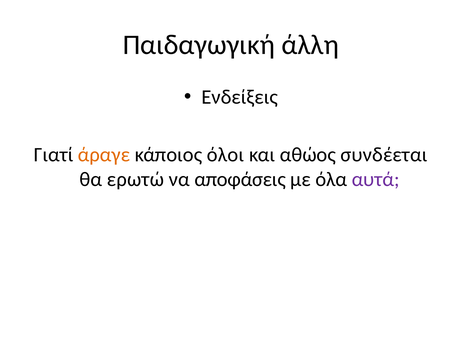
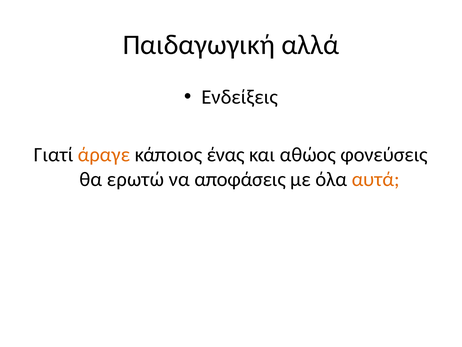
άλλη: άλλη -> αλλά (310, 45)
όλοι: όλοι -> ένας (226, 154)
συνδέεται: συνδέεται -> φονεύσεις (384, 154)
αυτά colour: purple -> orange (376, 179)
